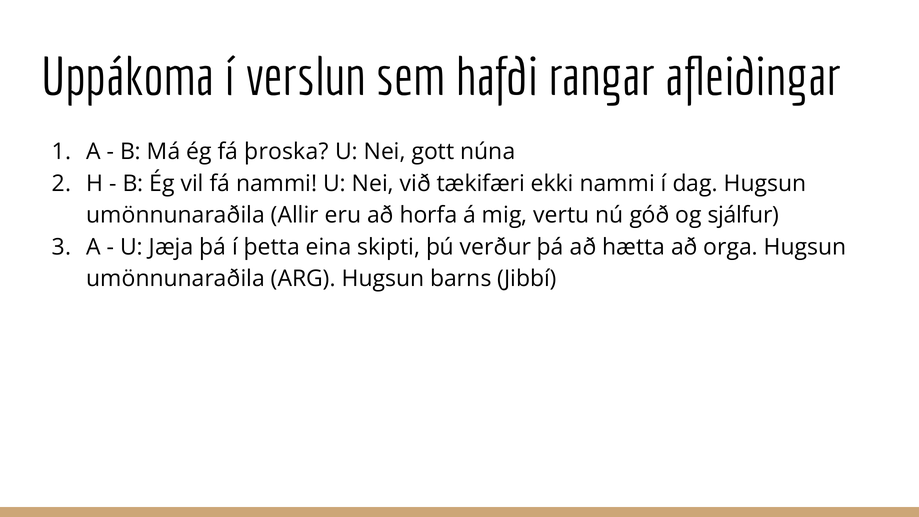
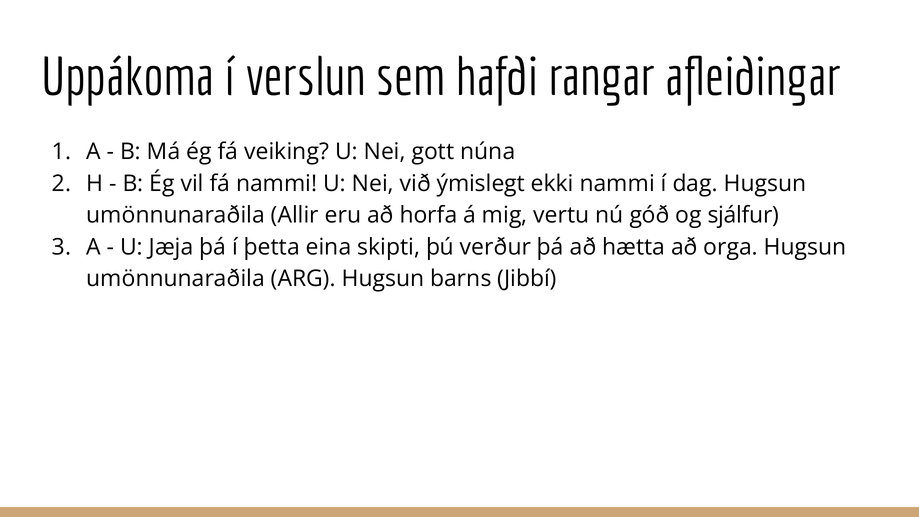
þroska: þroska -> veiking (286, 152)
tækifæri: tækifæri -> ýmislegt (481, 184)
